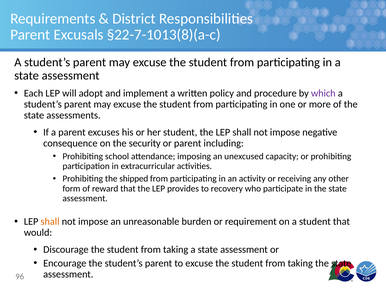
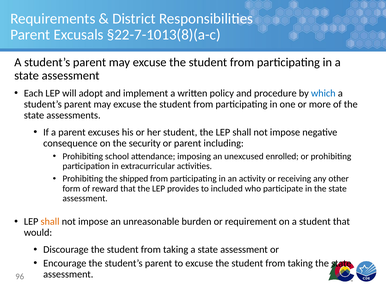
which colour: purple -> blue (323, 93)
capacity: capacity -> enrolled (282, 156)
recovery: recovery -> included (227, 188)
